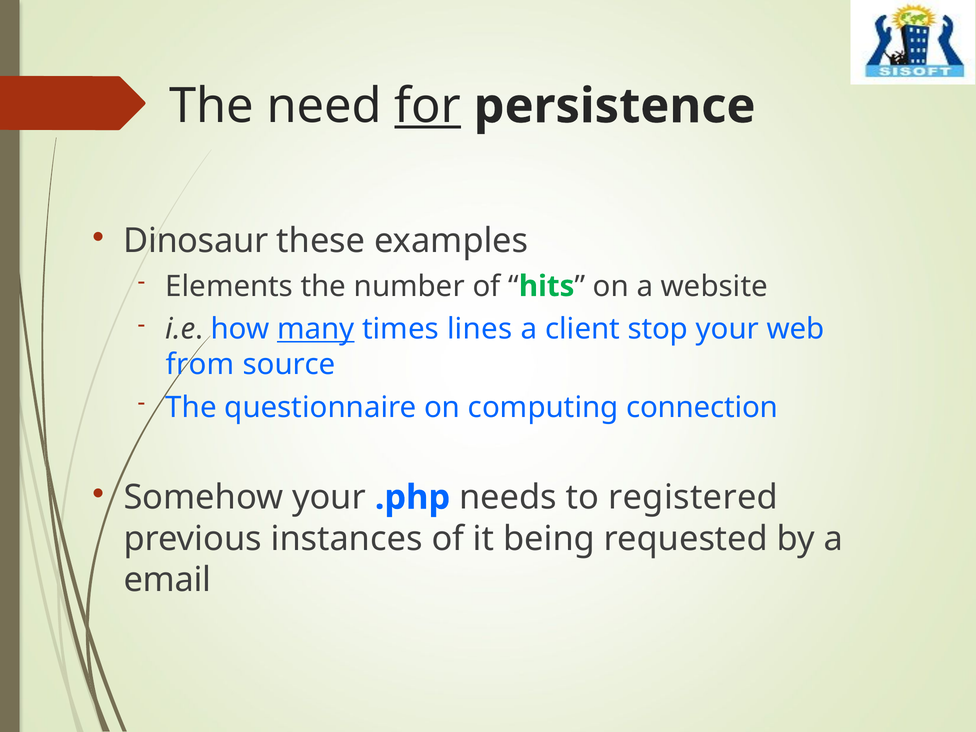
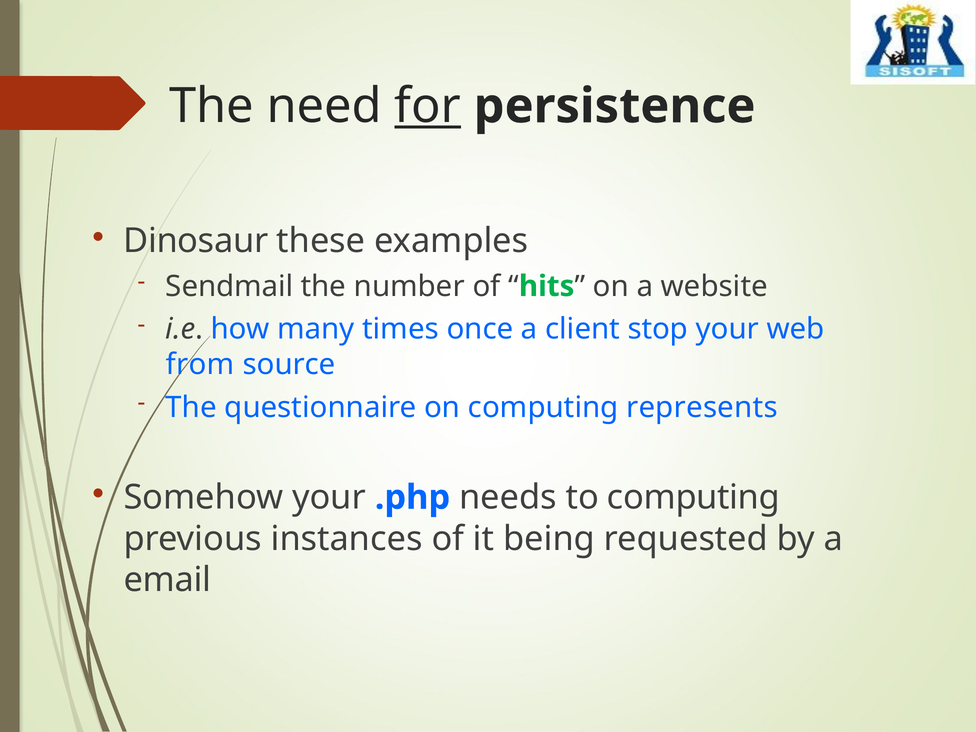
Elements: Elements -> Sendmail (229, 286)
many underline: present -> none (316, 329)
lines: lines -> once (480, 329)
connection: connection -> represents (702, 407)
to registered: registered -> computing (693, 497)
